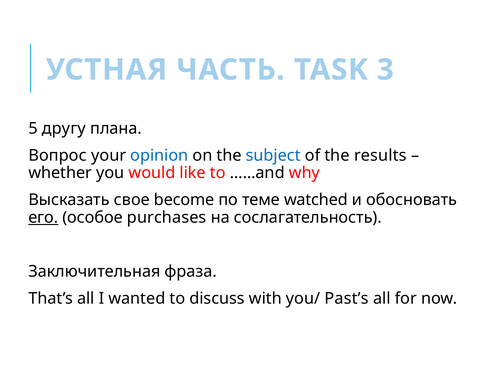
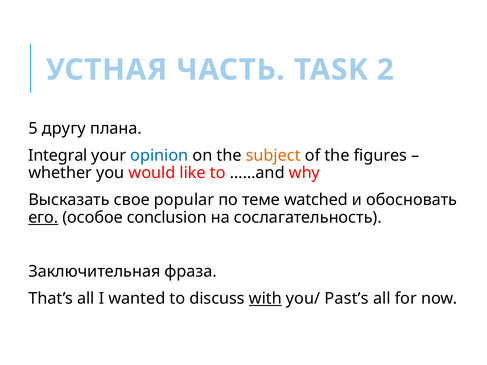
3: 3 -> 2 (385, 70)
Вопрос: Вопрос -> Integral (58, 156)
subject colour: blue -> orange (273, 156)
results: results -> figures (380, 156)
become: become -> popular (184, 200)
purchases: purchases -> conclusion (167, 218)
with underline: none -> present (265, 299)
